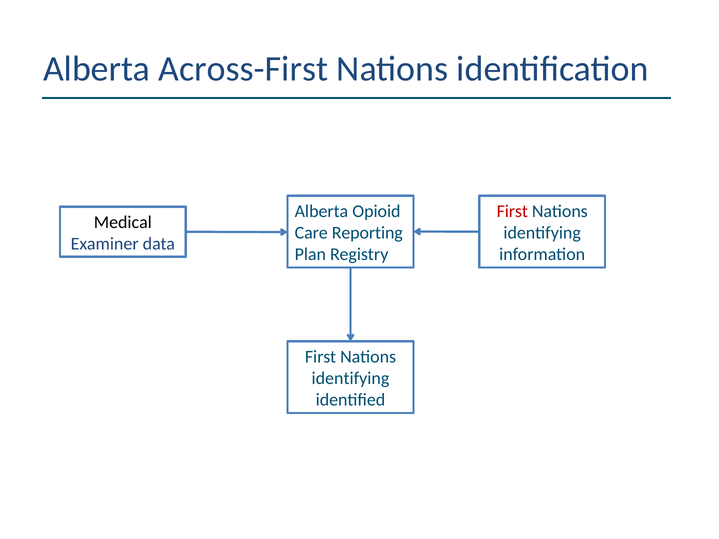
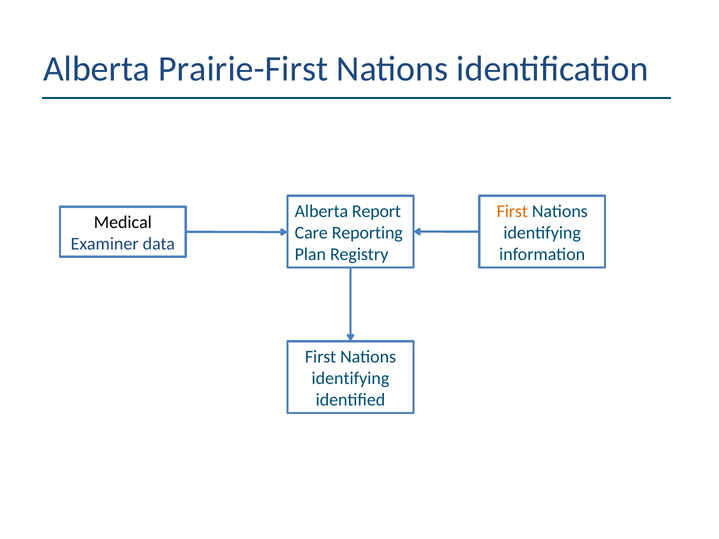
Across-First: Across-First -> Prairie-First (243, 69)
Opioid: Opioid -> Report (376, 211)
First colour: red -> orange (512, 211)
